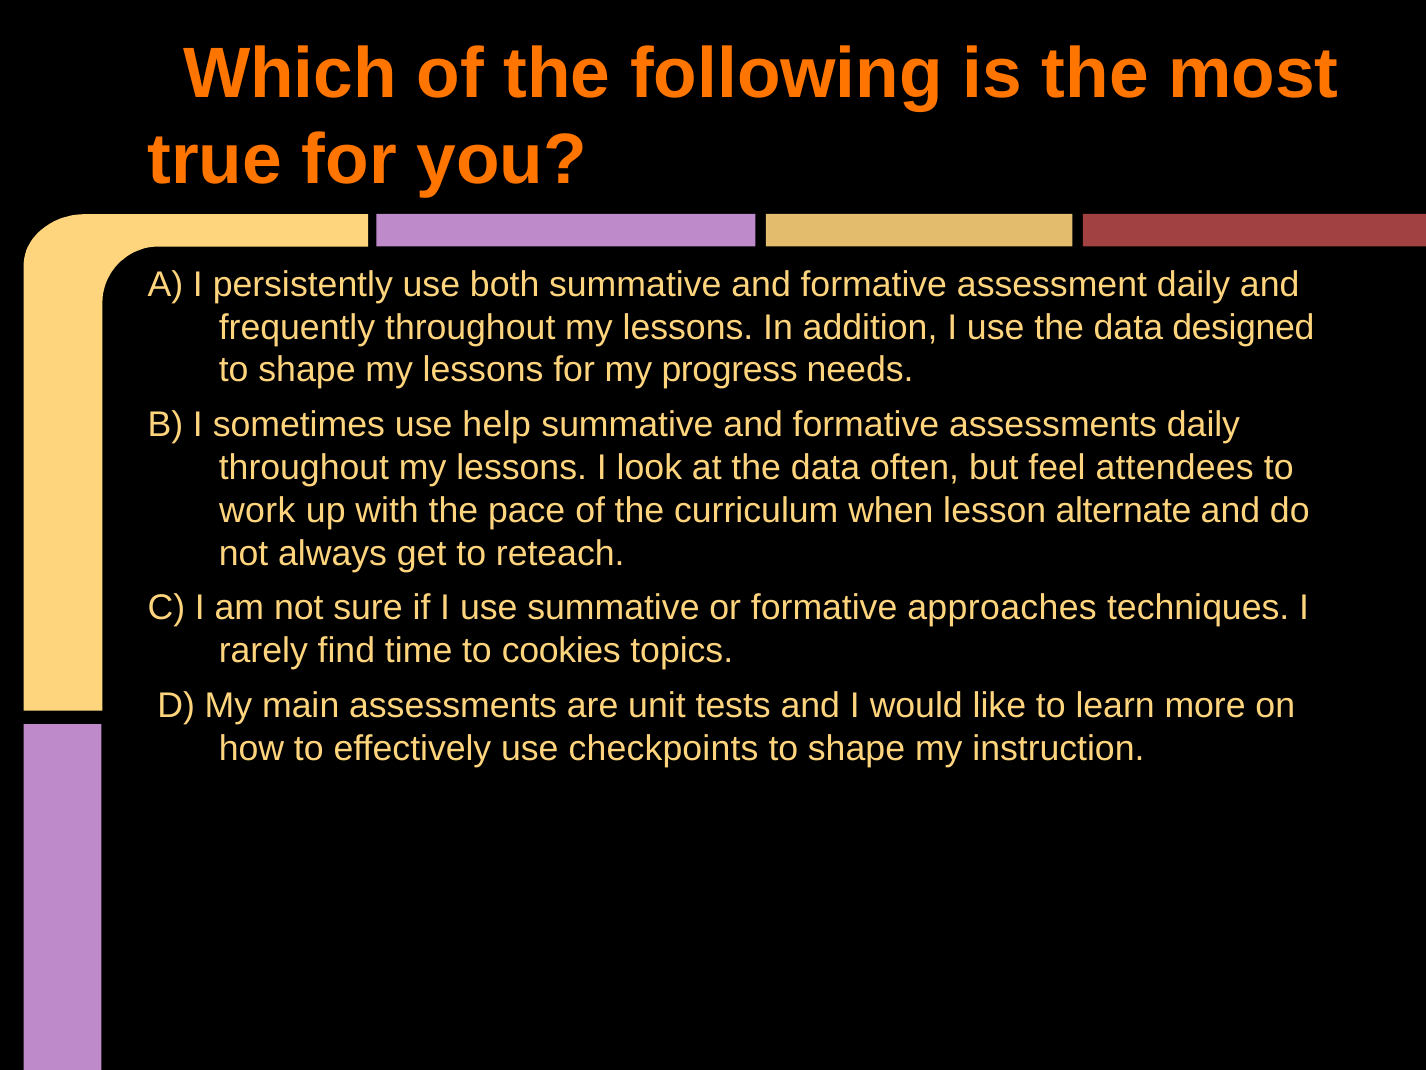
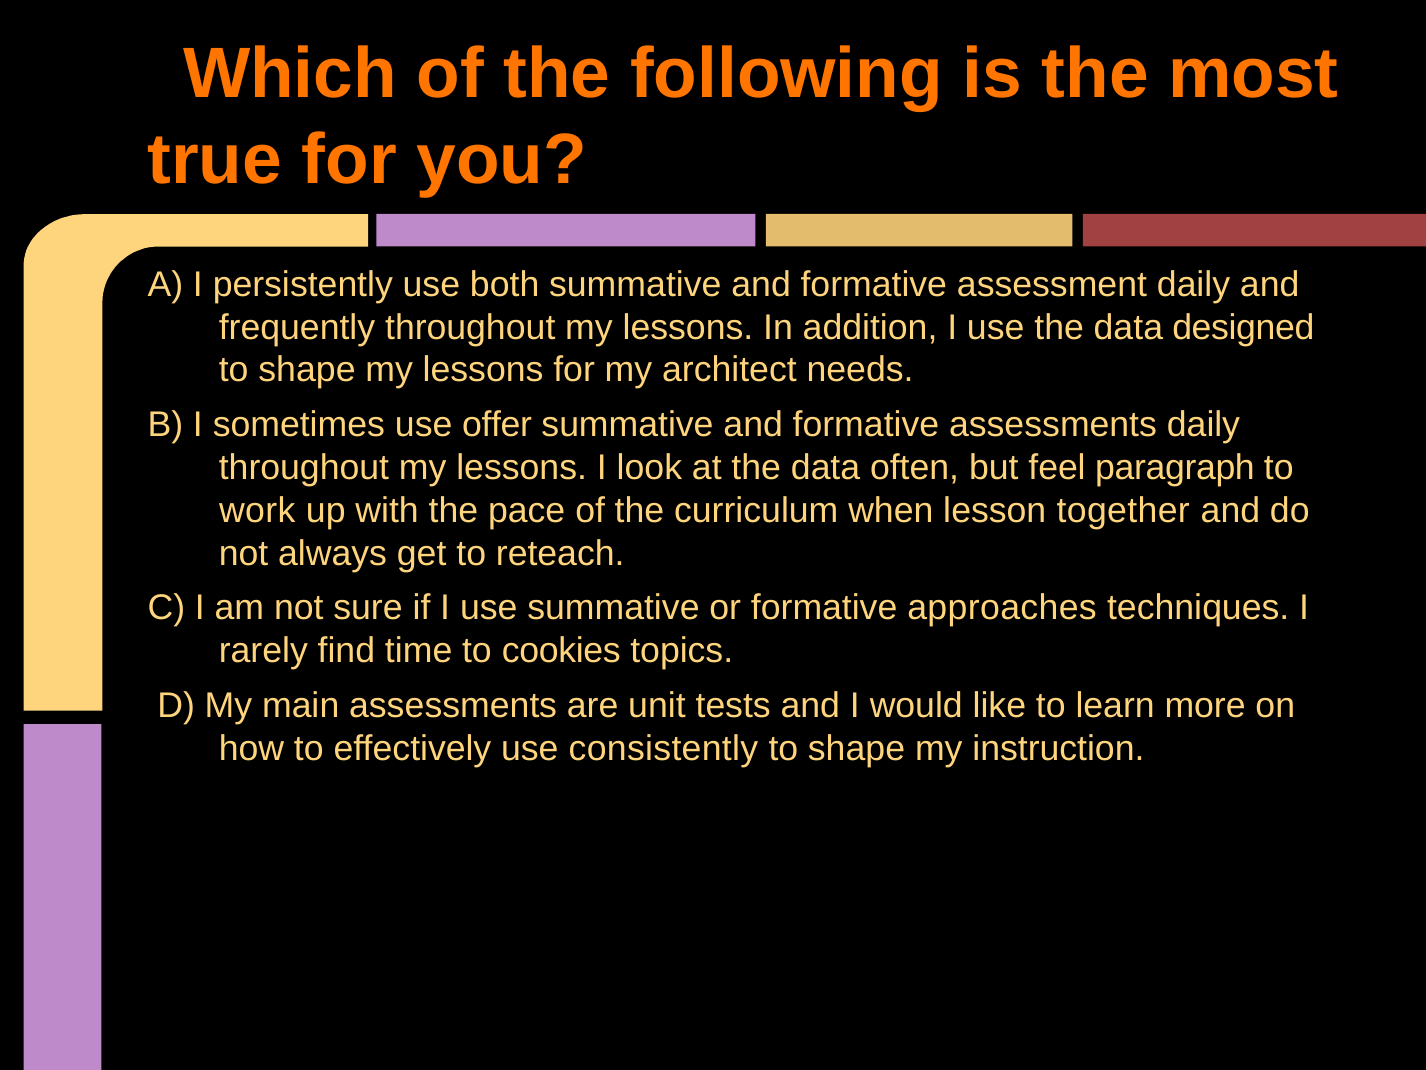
progress: progress -> architect (729, 370)
help: help -> offer (497, 425)
attendees: attendees -> paragraph (1175, 468)
alternate: alternate -> together (1123, 510)
checkpoints: checkpoints -> consistently (663, 748)
